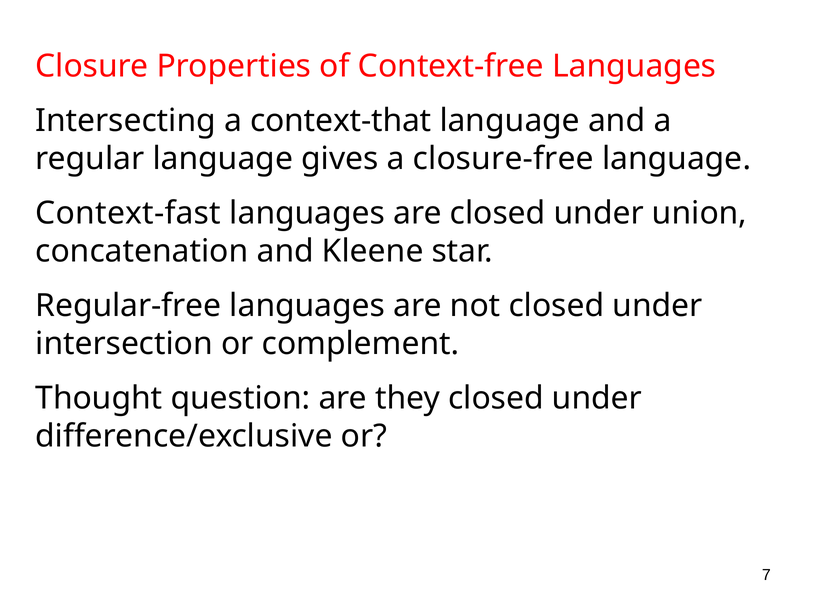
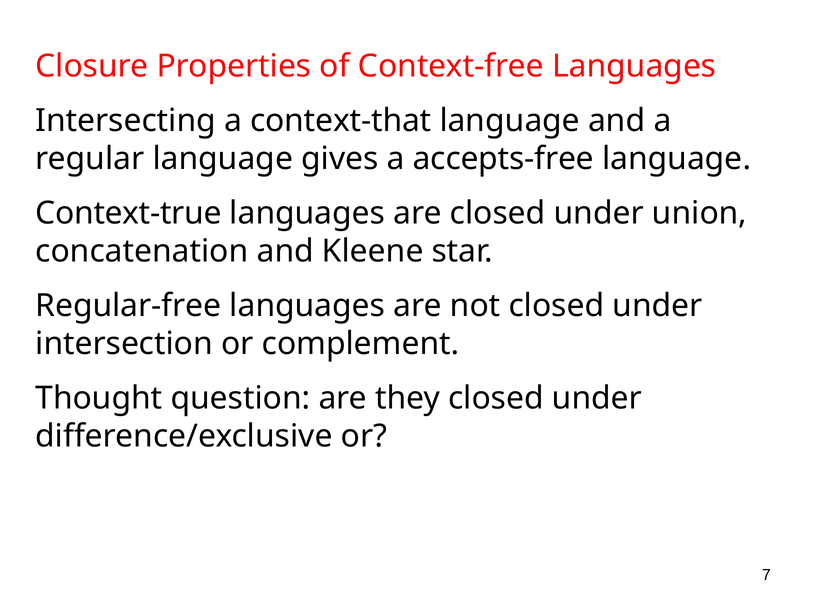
closure-free: closure-free -> accepts-free (503, 159)
Context-fast: Context-fast -> Context-true (128, 213)
